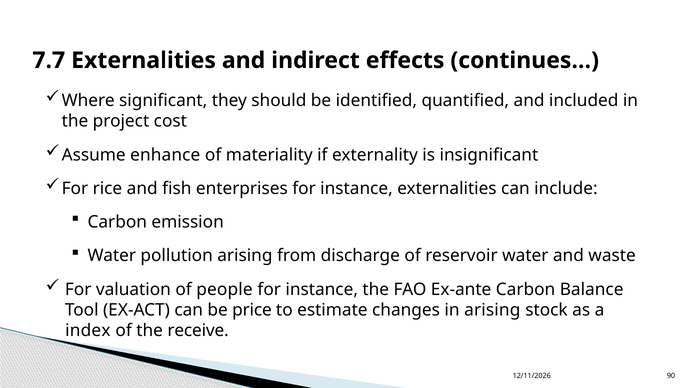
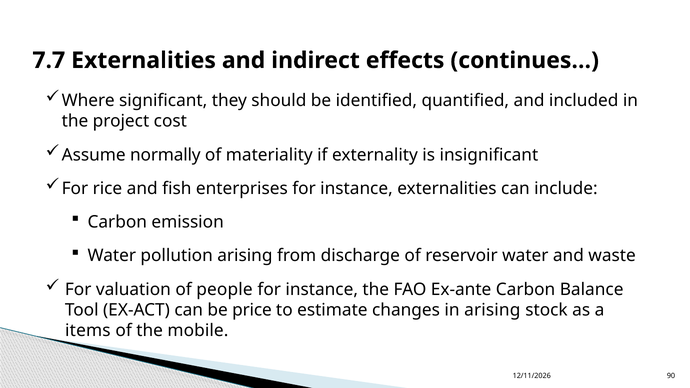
enhance: enhance -> normally (165, 155)
index: index -> items (88, 331)
receive: receive -> mobile (198, 331)
